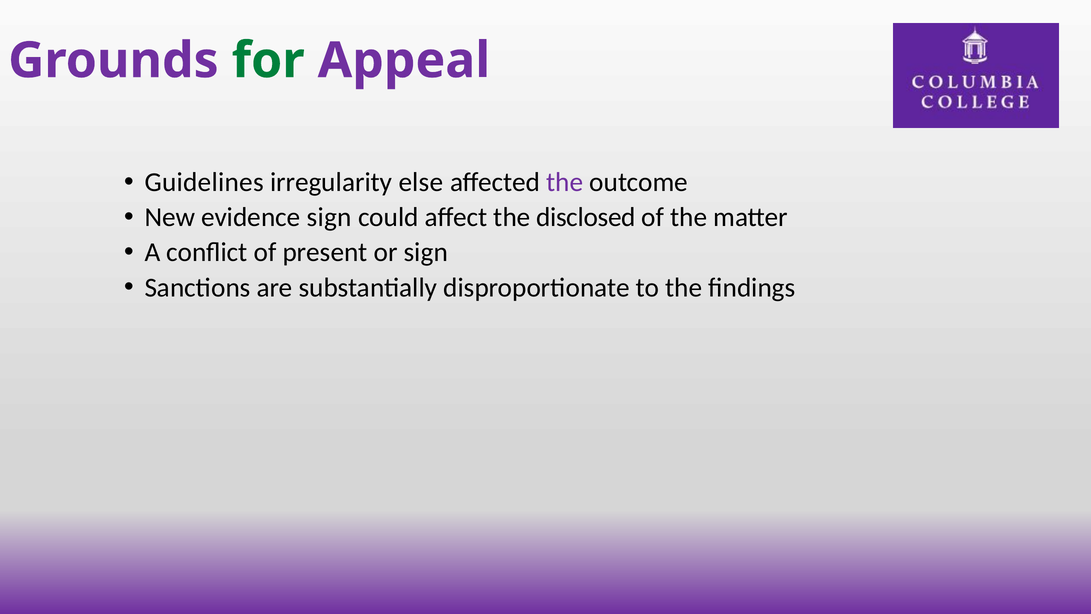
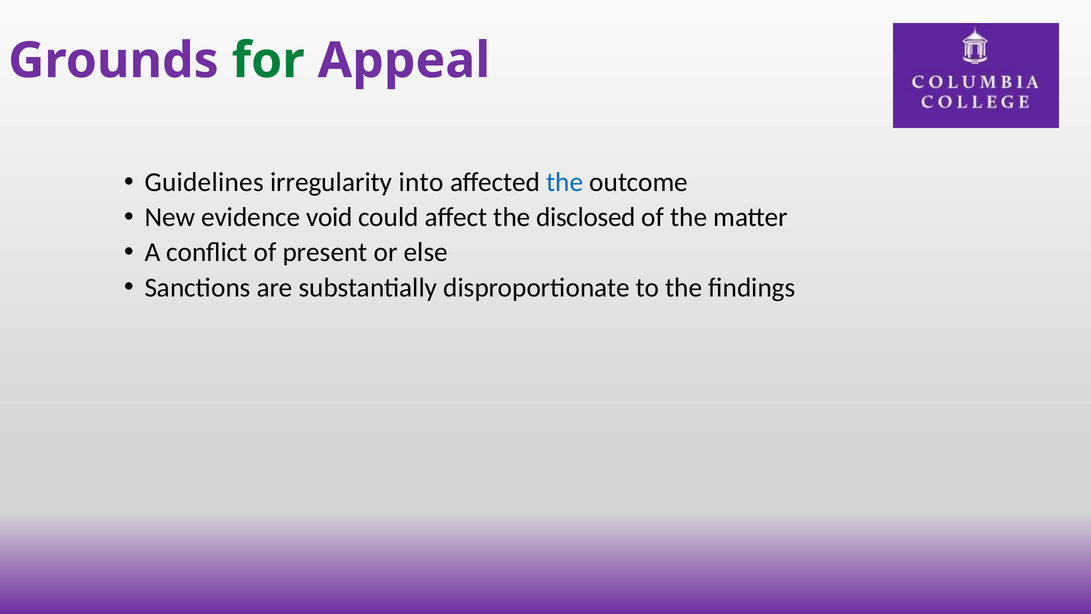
else: else -> into (421, 182)
the colour: purple -> blue (565, 182)
evidence sign: sign -> void (329, 217)
or sign: sign -> else (426, 252)
